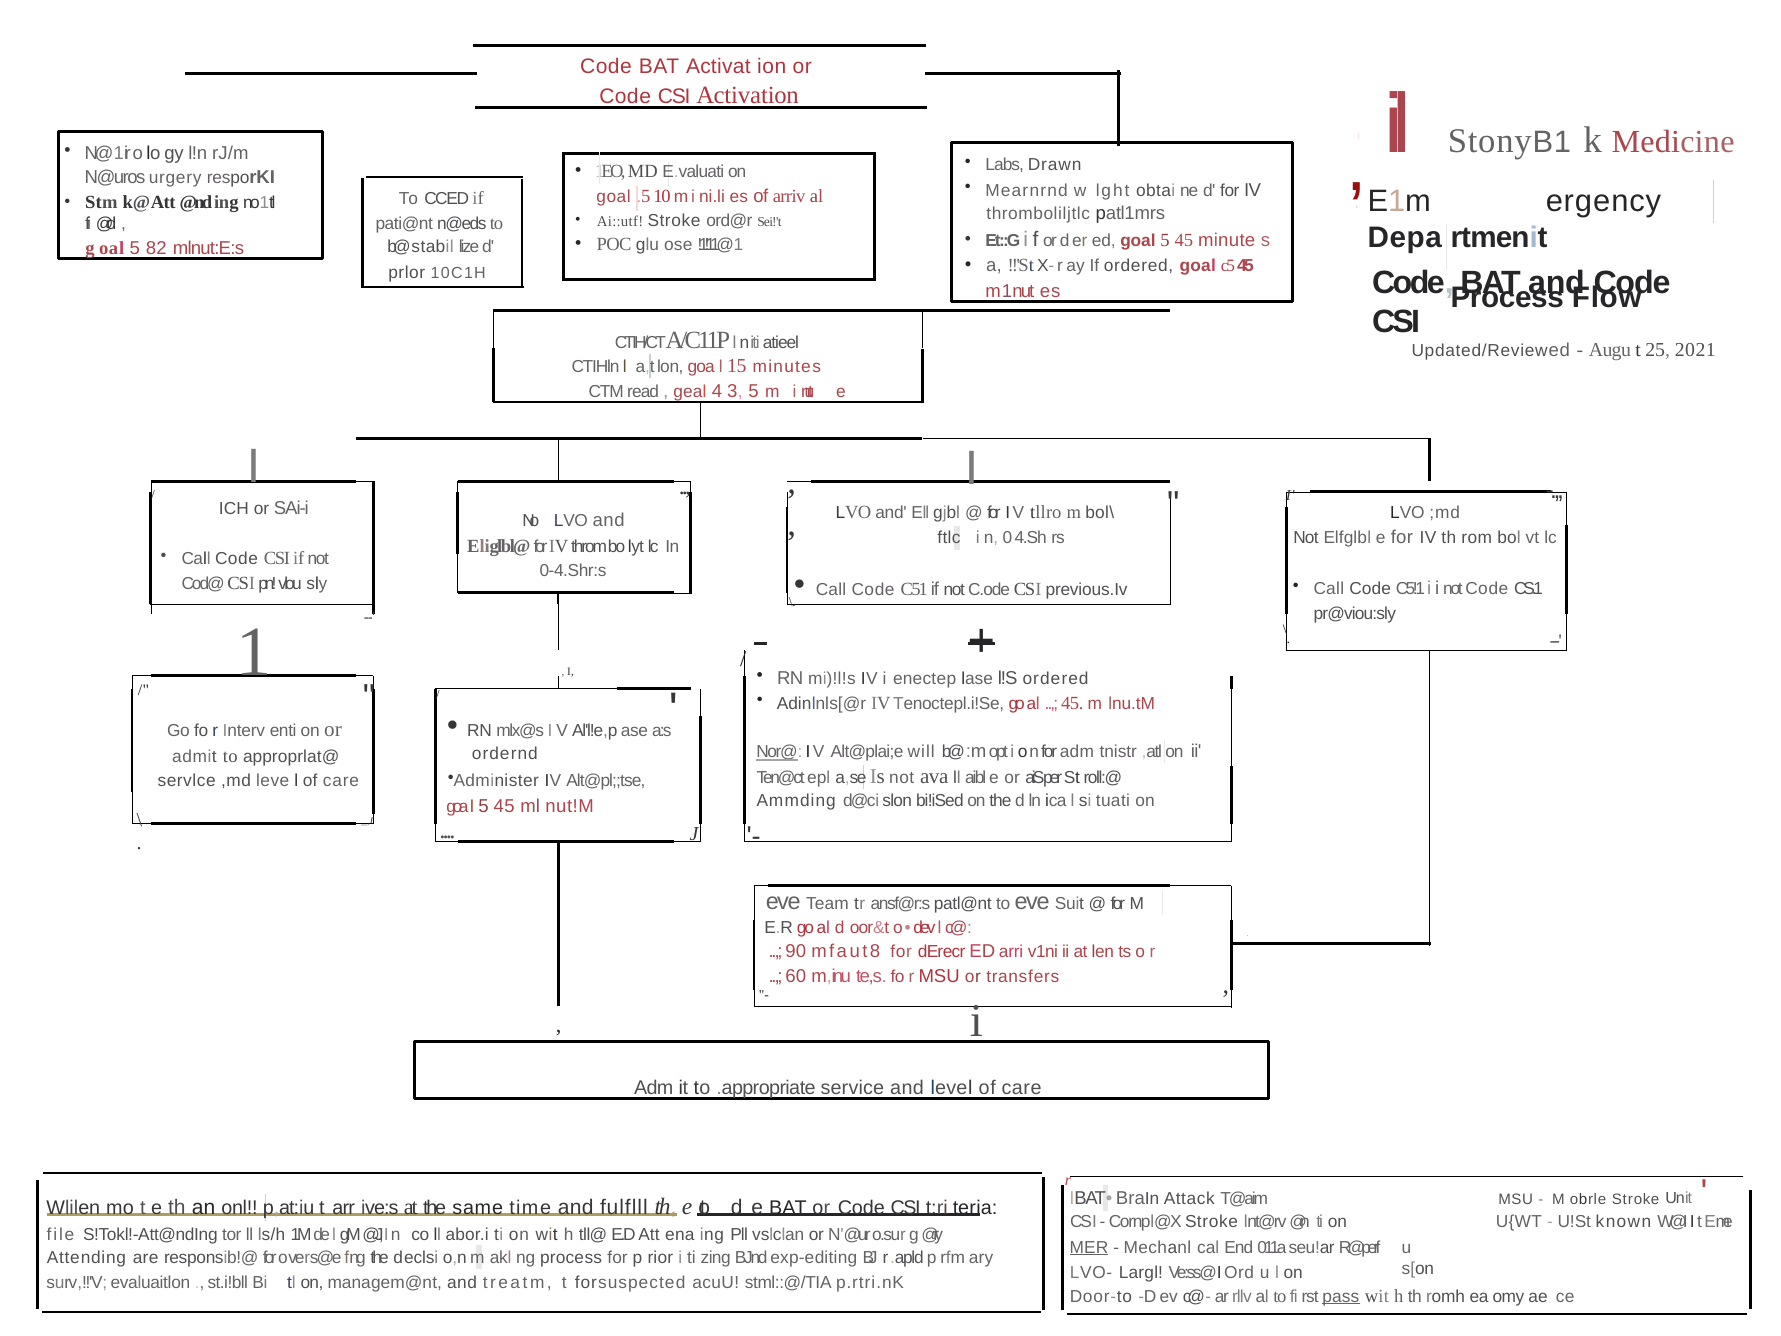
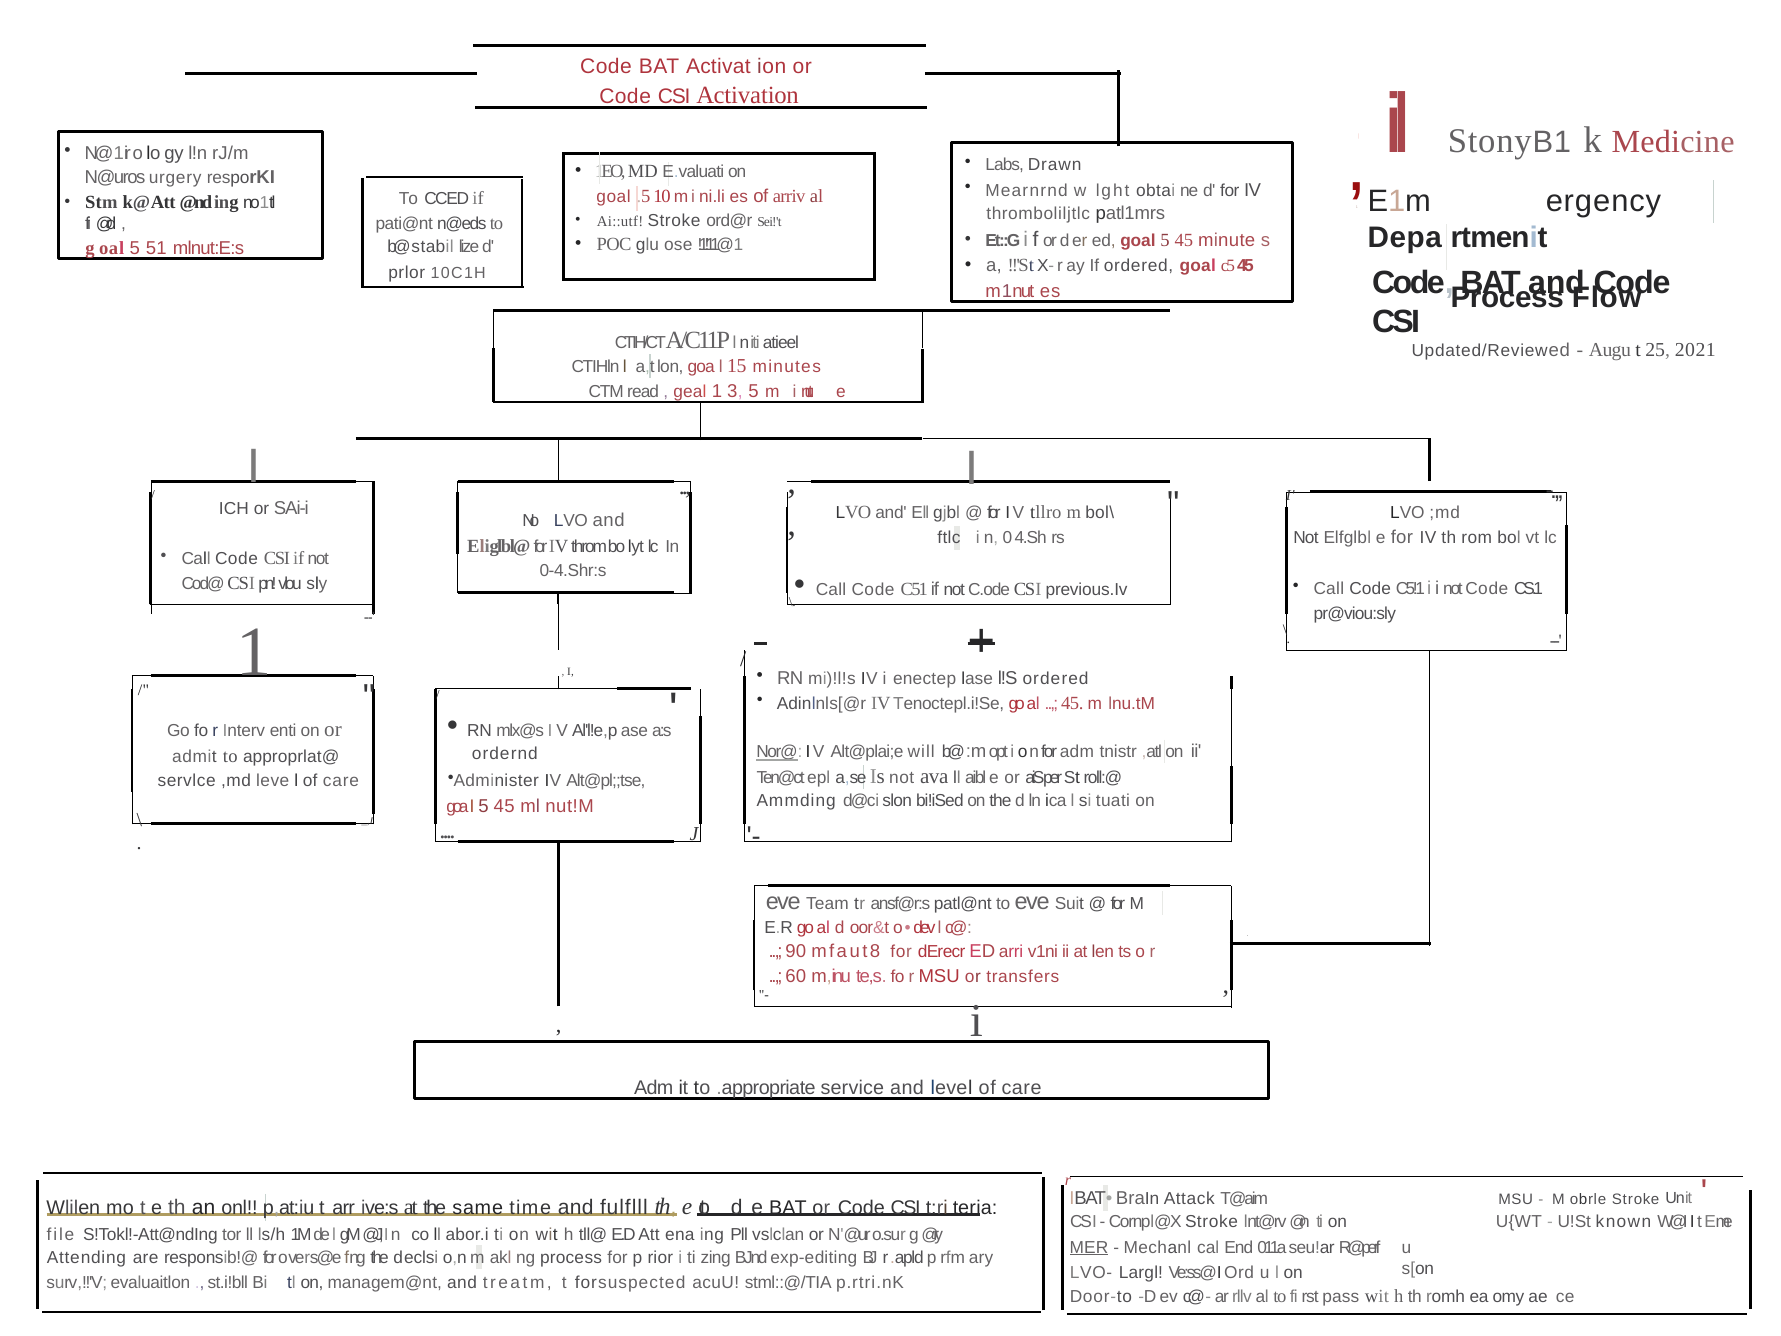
82: 82 -> 51 (156, 249)
geal 4: 4 -> 1 (717, 391)
pass underline: present -> none (1341, 1296)
